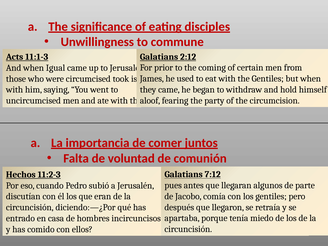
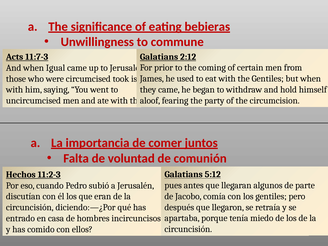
disciples: disciples -> bebieras (207, 27)
11:1-3: 11:1-3 -> 11:7-3 (37, 57)
7:12: 7:12 -> 5:12 (213, 174)
